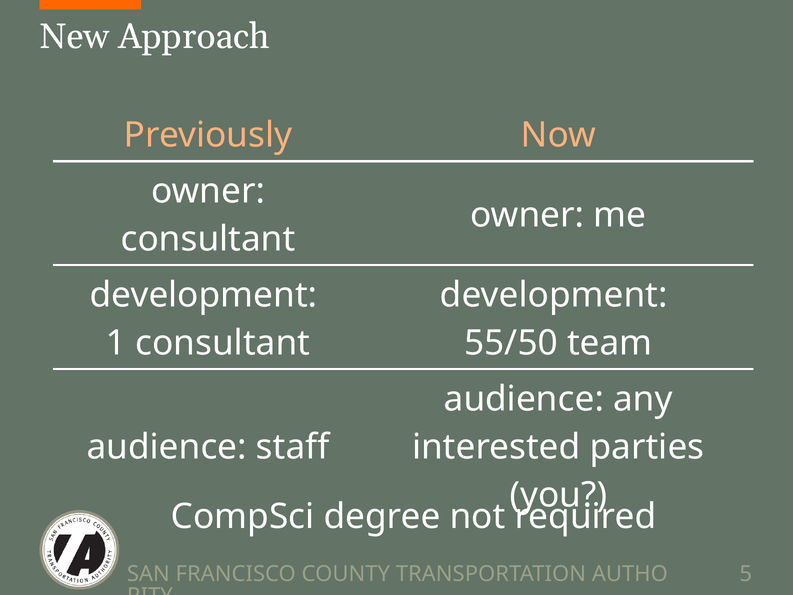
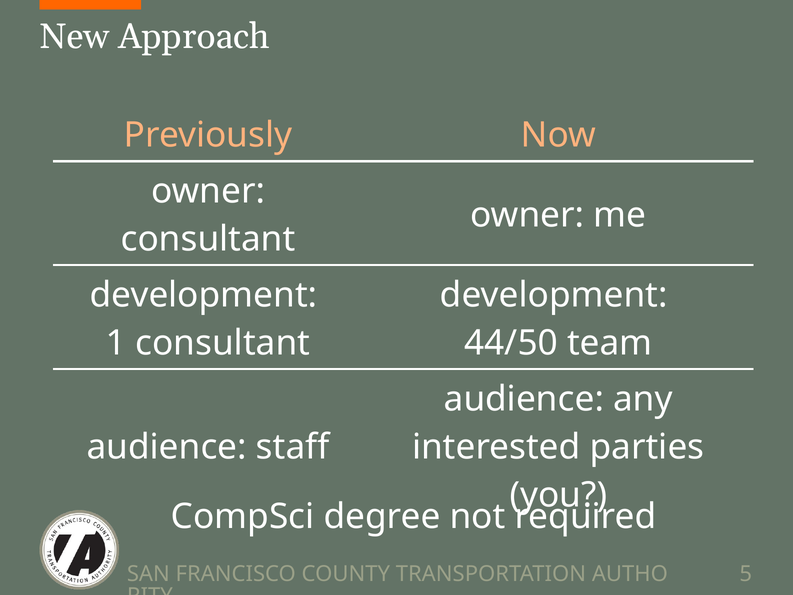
55/50: 55/50 -> 44/50 (511, 343)
